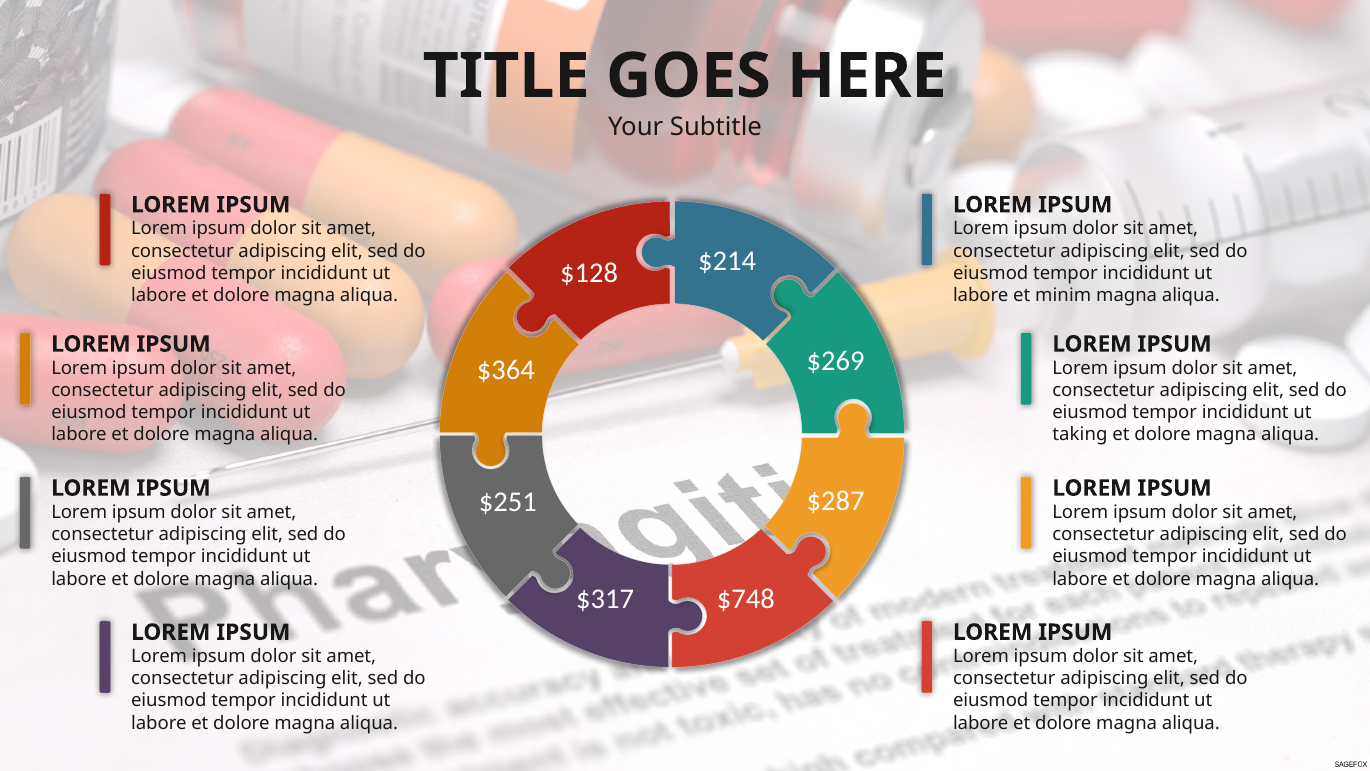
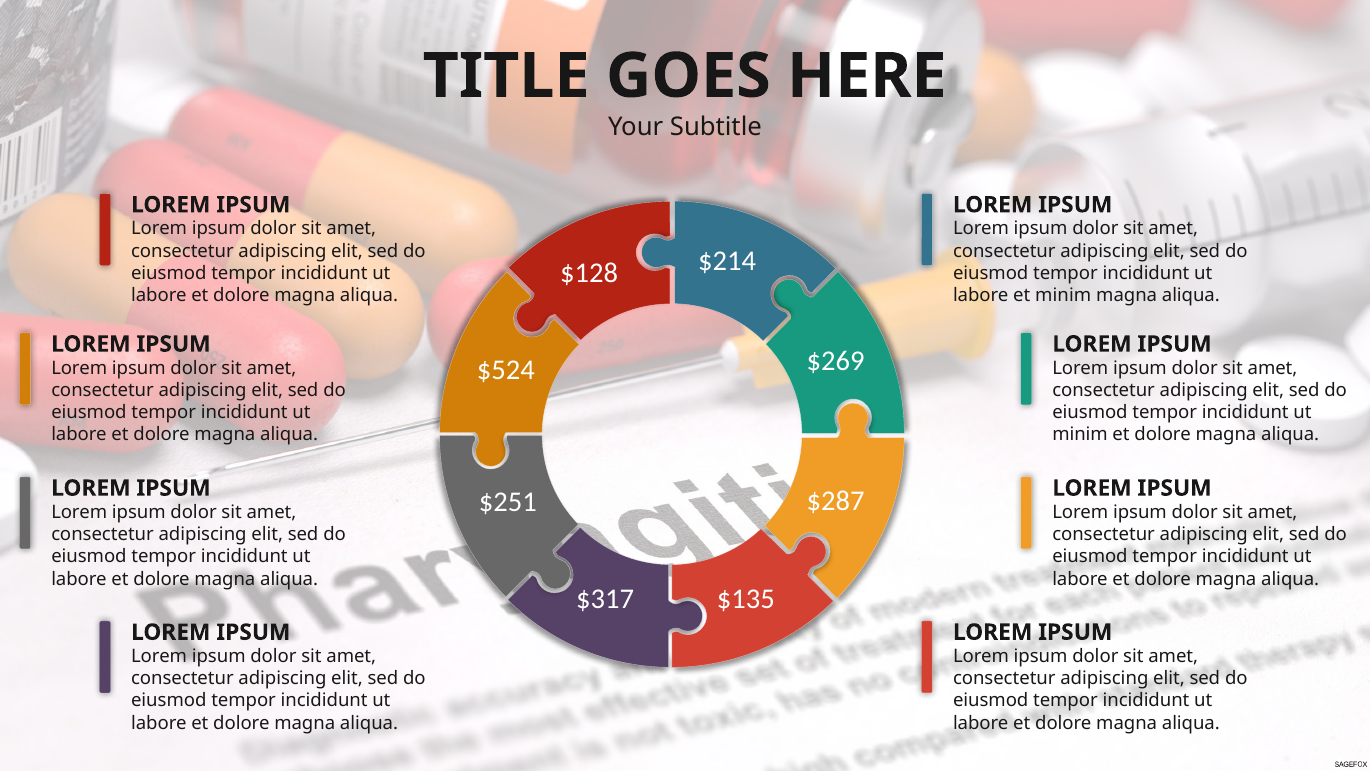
$364: $364 -> $524 (506, 370)
taking: taking -> minim (1080, 435)
$748: $748 -> $135 (746, 598)
